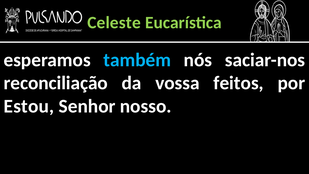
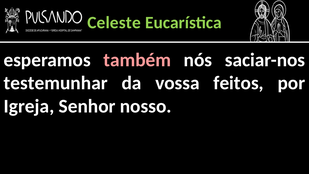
também colour: light blue -> pink (137, 60)
reconciliação: reconciliação -> testemunhar (56, 83)
Estou: Estou -> Igreja (29, 106)
